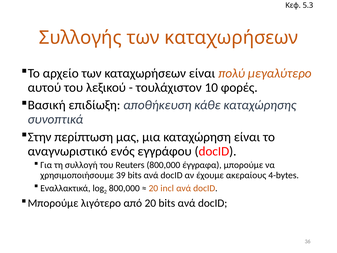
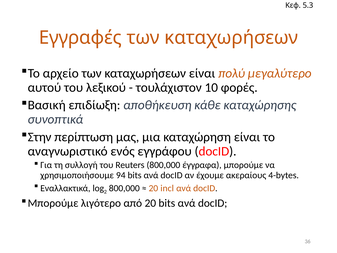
Συλλογής: Συλλογής -> Εγγραφές (80, 38)
39: 39 -> 94 (121, 175)
